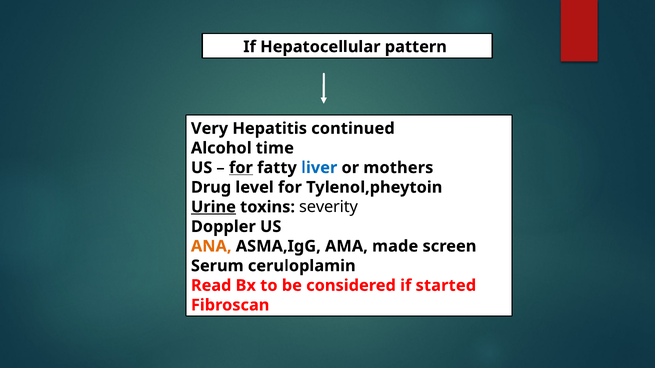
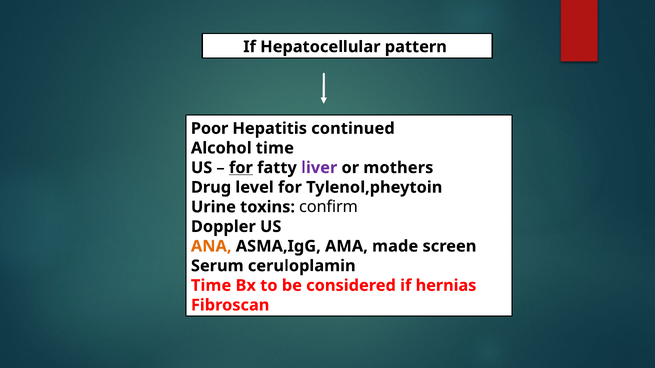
Very: Very -> Poor (210, 129)
liver colour: blue -> purple (319, 168)
Urine underline: present -> none (213, 207)
severity: severity -> confirm (328, 207)
Read: Read -> Time (211, 286)
started: started -> hernias (446, 286)
